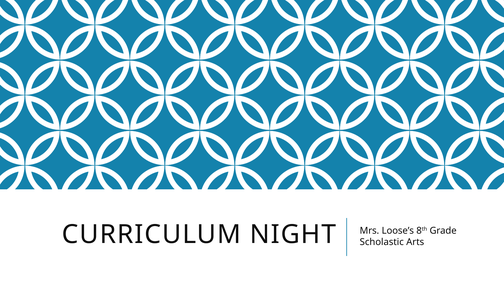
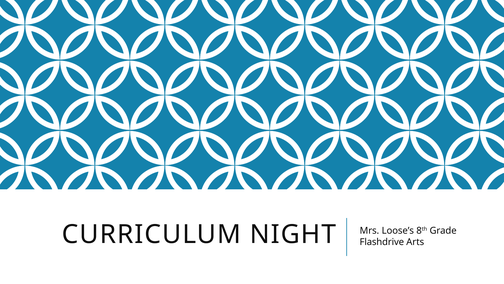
Scholastic: Scholastic -> Flashdrive (382, 242)
